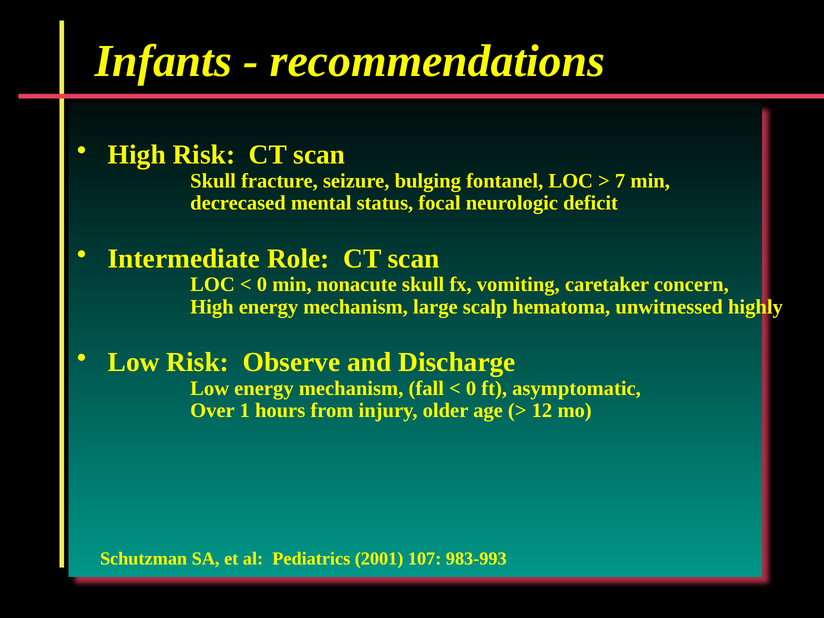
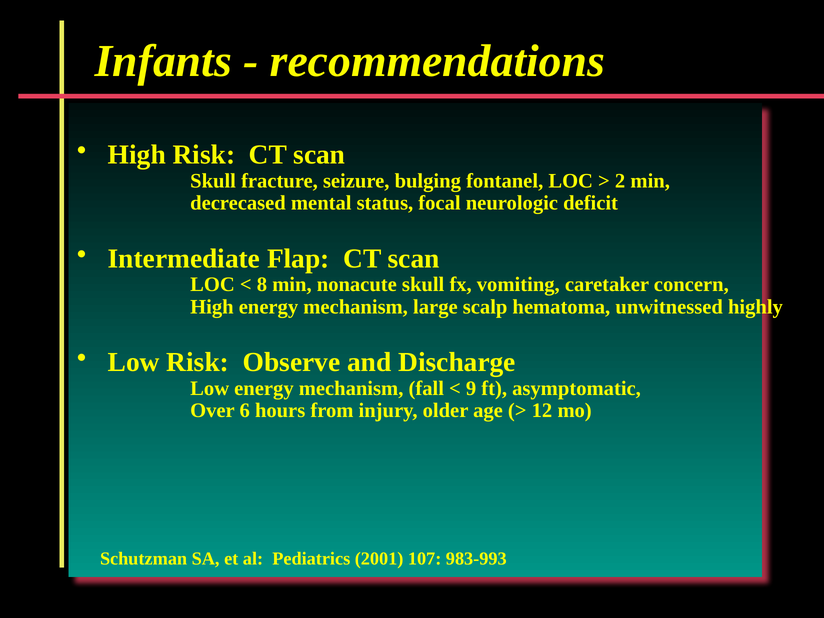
7: 7 -> 2 (620, 181)
Role: Role -> Flap (298, 259)
0: 0 -> 8 (262, 285)
0: 0 -> 9 (471, 388)
1: 1 -> 6 (245, 411)
